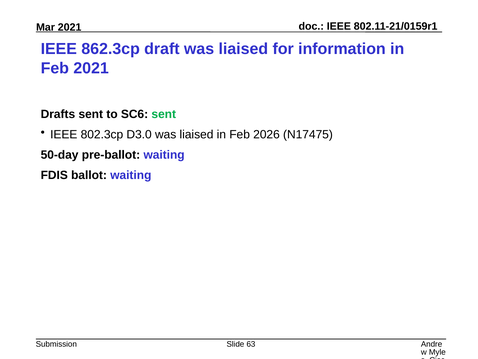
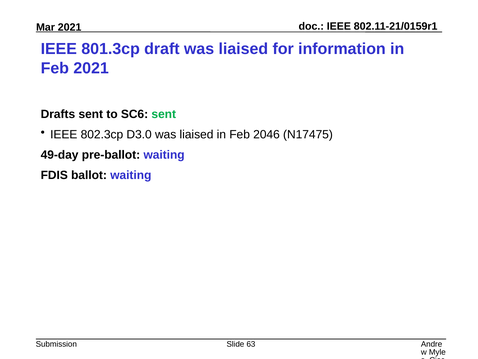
862.3cp: 862.3cp -> 801.3cp (111, 49)
2026: 2026 -> 2046 (266, 134)
50-day: 50-day -> 49-day (60, 155)
